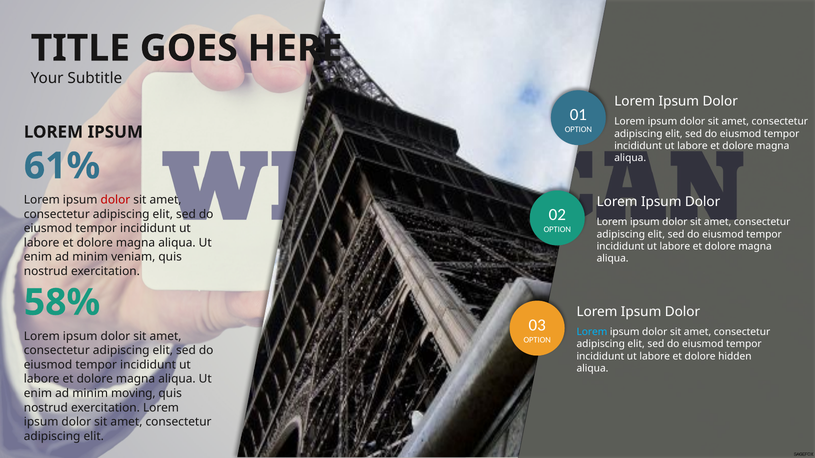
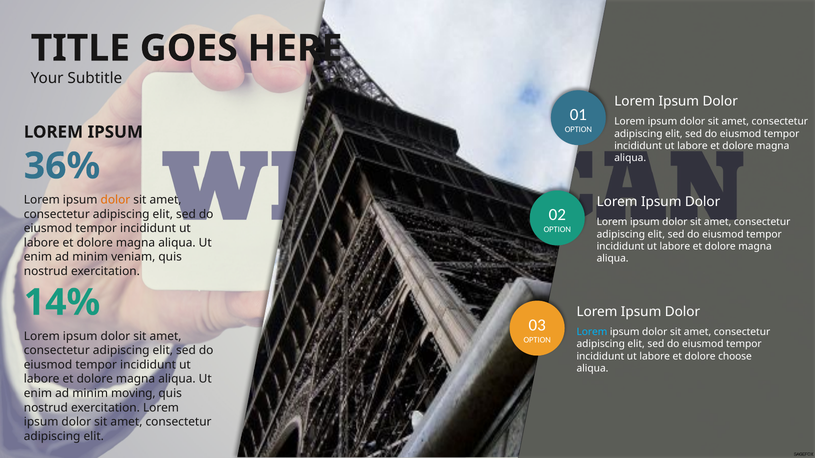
61%: 61% -> 36% (62, 166)
dolor colour: red -> orange (115, 200)
58%: 58% -> 14% (62, 303)
hidden: hidden -> choose (735, 357)
